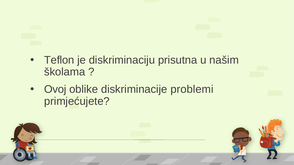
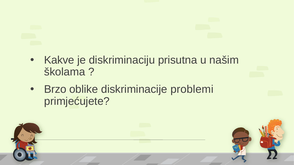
Teflon: Teflon -> Kakve (59, 60)
Ovoj: Ovoj -> Brzo (55, 89)
